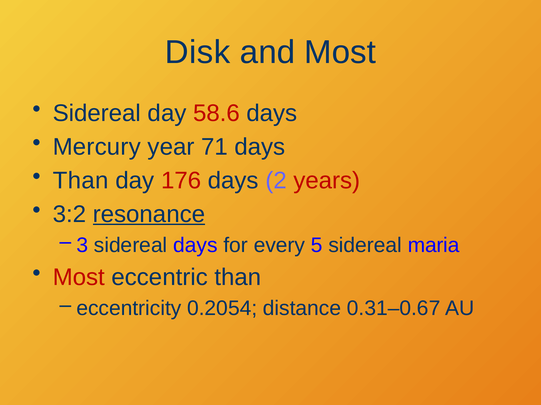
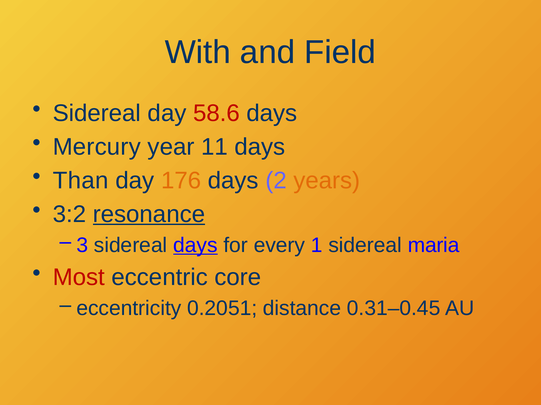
Disk: Disk -> With (198, 52)
and Most: Most -> Field (340, 52)
71: 71 -> 11 (214, 147)
176 colour: red -> orange (181, 181)
years colour: red -> orange (327, 181)
days underline: none -> present (195, 246)
5: 5 -> 1 (317, 246)
eccentric than: than -> core (238, 278)
0.2054: 0.2054 -> 0.2051 (222, 309)
0.31–0.67: 0.31–0.67 -> 0.31–0.45 (394, 309)
